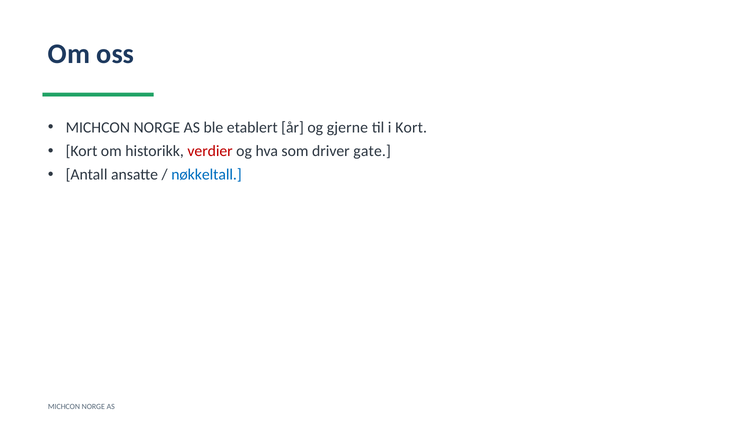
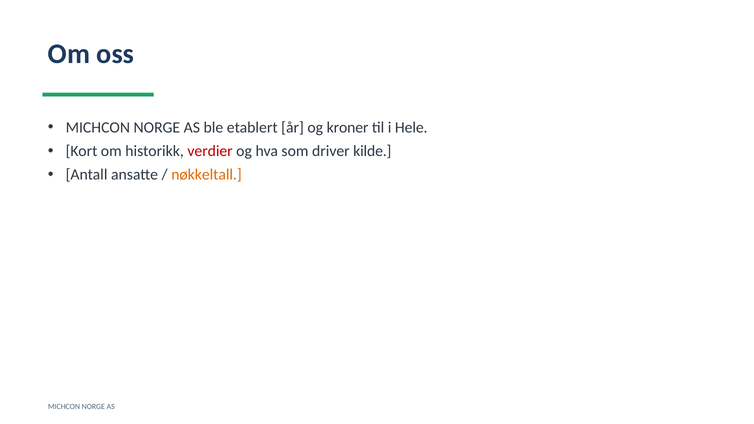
gjerne: gjerne -> kroner (348, 128)
i Kort: Kort -> Hele (411, 128)
gate: gate -> kilde (372, 151)
nøkkeltall colour: blue -> orange (206, 175)
